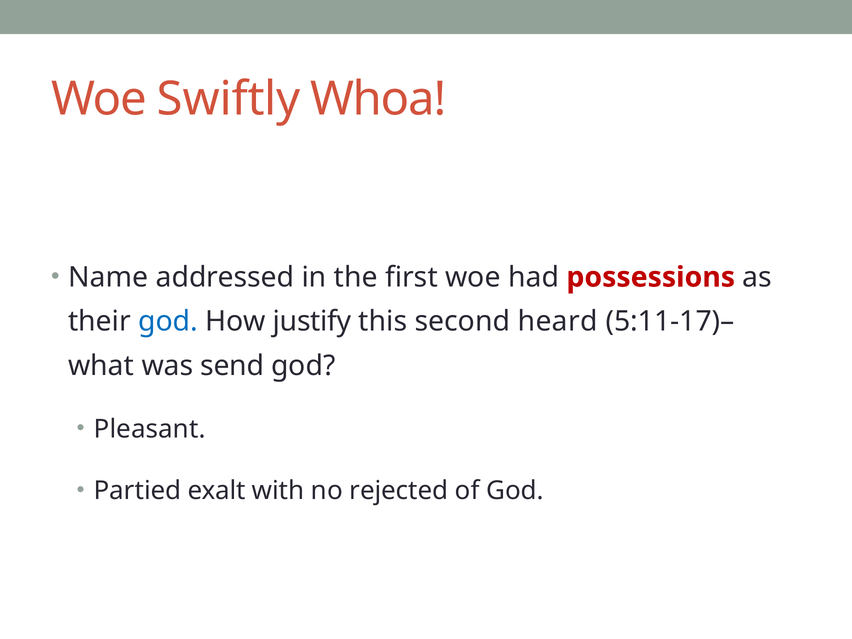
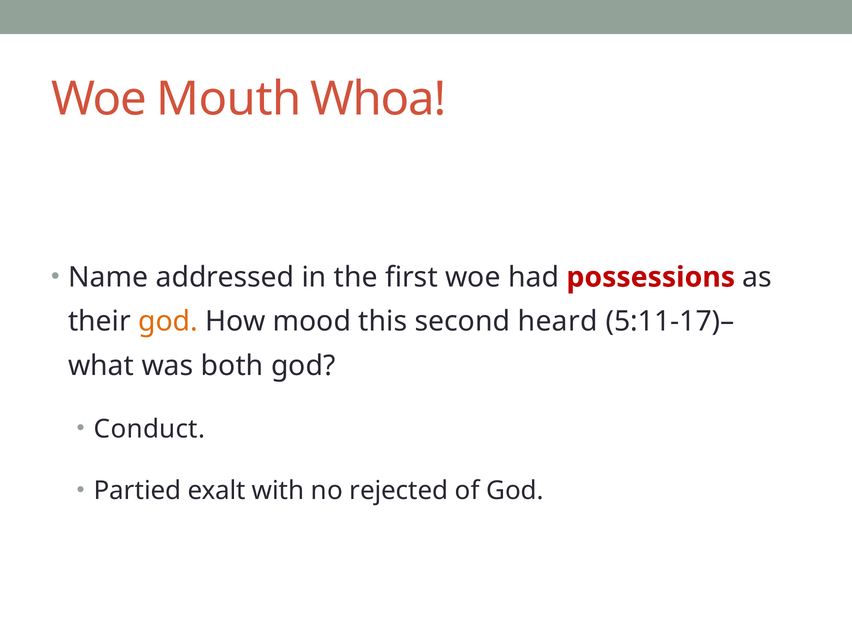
Swiftly: Swiftly -> Mouth (229, 99)
god colour: blue -> orange (168, 322)
justify: justify -> mood (312, 322)
send: send -> both (232, 366)
Pleasant: Pleasant -> Conduct (150, 429)
